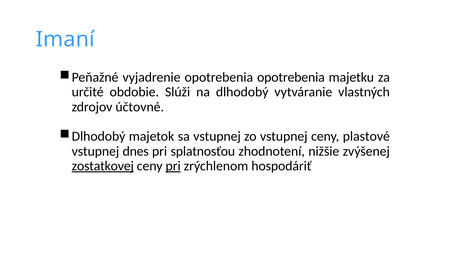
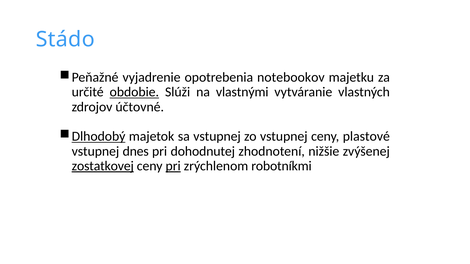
Imaní: Imaní -> Stádo (65, 39)
opotrebenia opotrebenia: opotrebenia -> notebookov (291, 77)
obdobie underline: none -> present (134, 92)
na dlhodobý: dlhodobý -> vlastnými (242, 92)
Dlhodobý underline: none -> present (99, 137)
splatnosťou: splatnosťou -> dohodnutej (203, 151)
hospodáriť: hospodáriť -> robotníkmi (281, 166)
